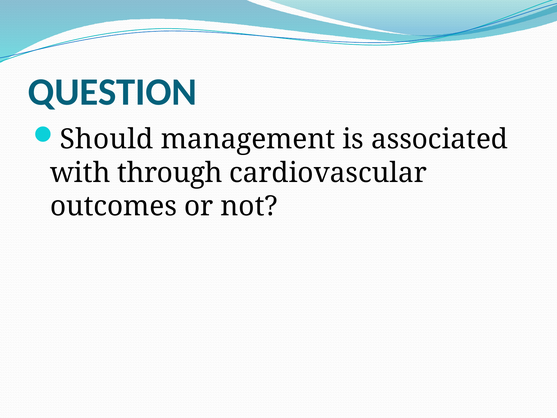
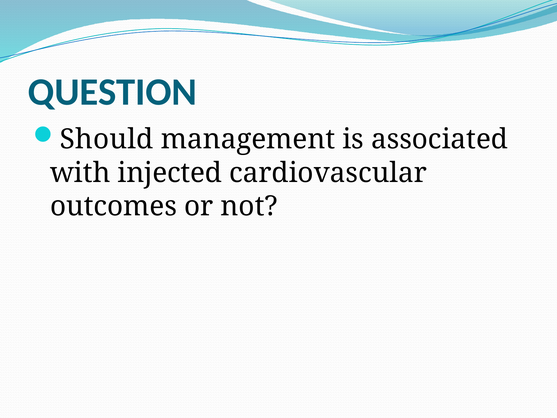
through: through -> injected (170, 173)
